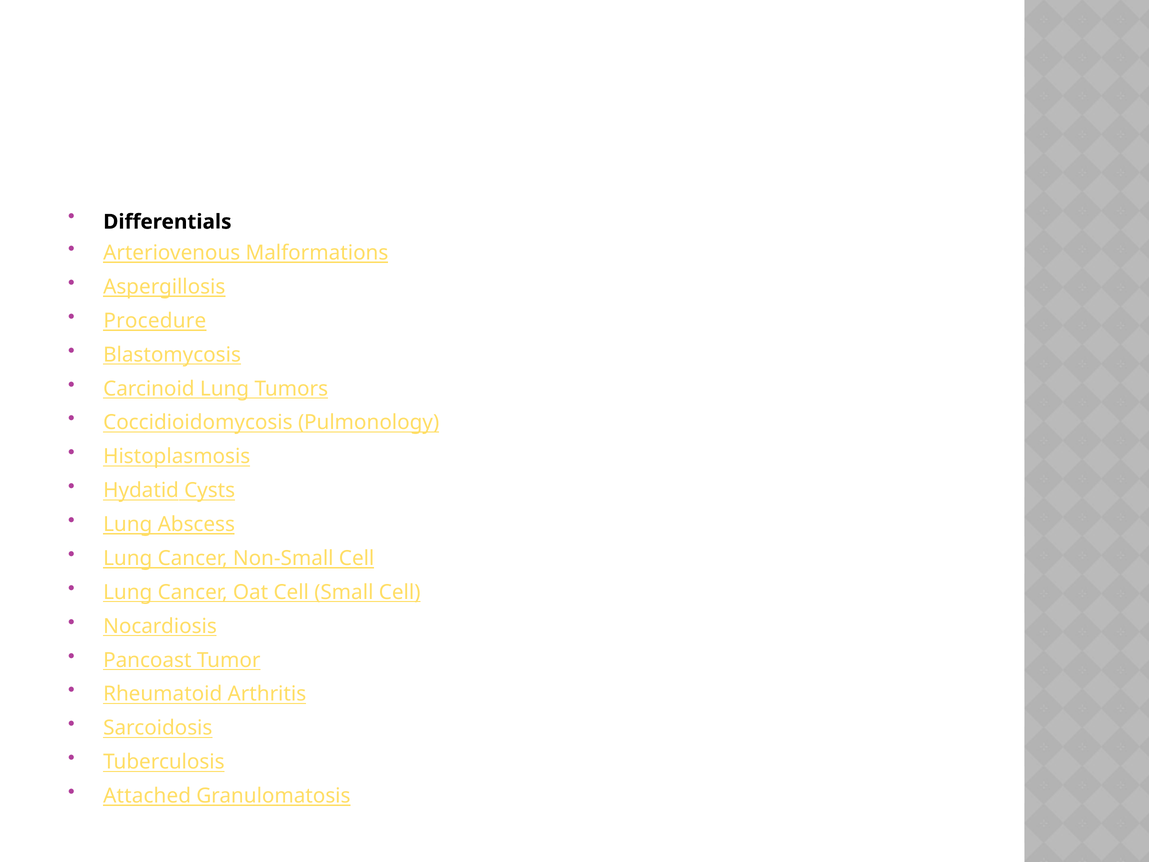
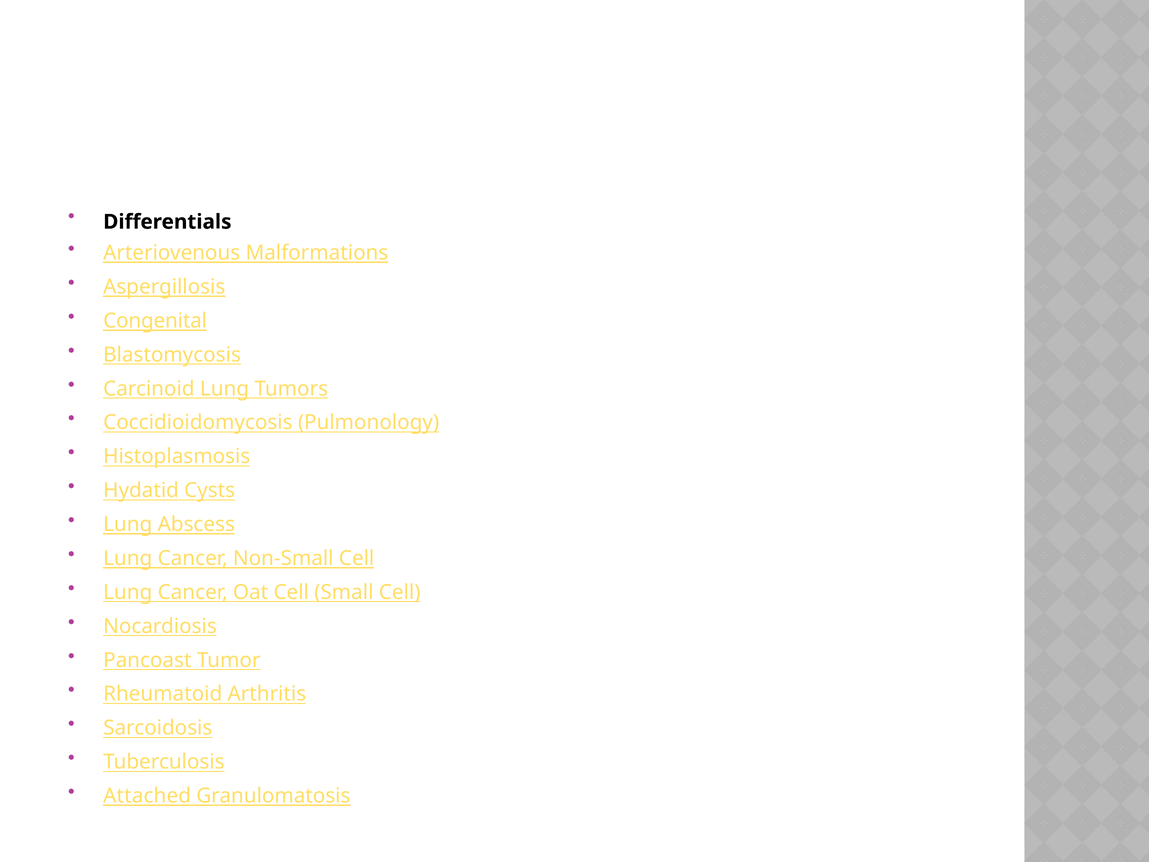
Procedure: Procedure -> Congenital (155, 321)
